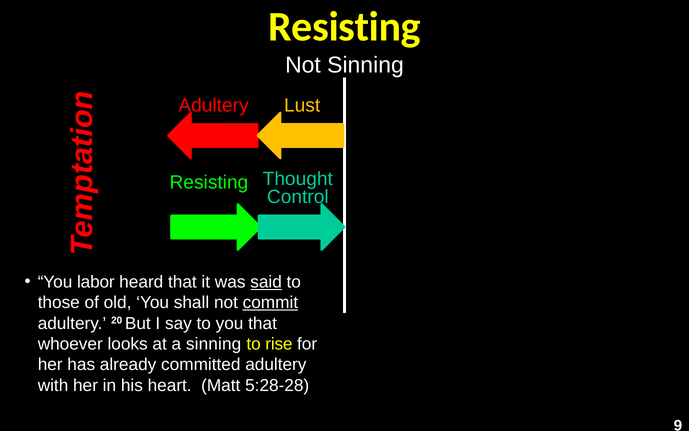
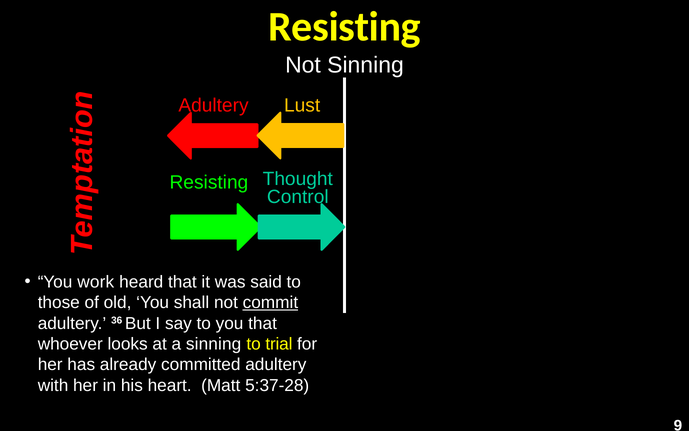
labor: labor -> work (96, 282)
said underline: present -> none (266, 282)
20: 20 -> 36 (117, 320)
rise: rise -> trial (279, 344)
5:28-28: 5:28-28 -> 5:37-28 (277, 385)
